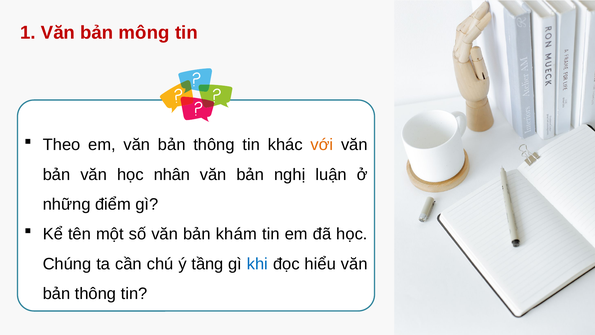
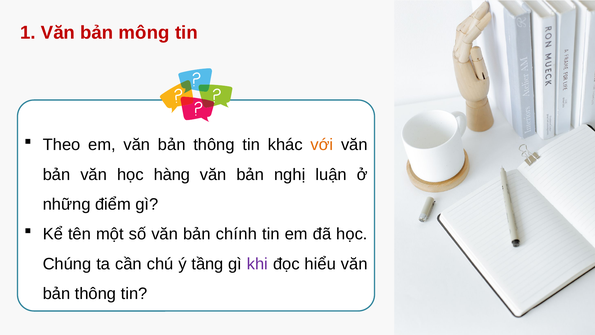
nhân: nhân -> hàng (172, 174)
khám: khám -> chính (236, 234)
khi colour: blue -> purple (257, 264)
